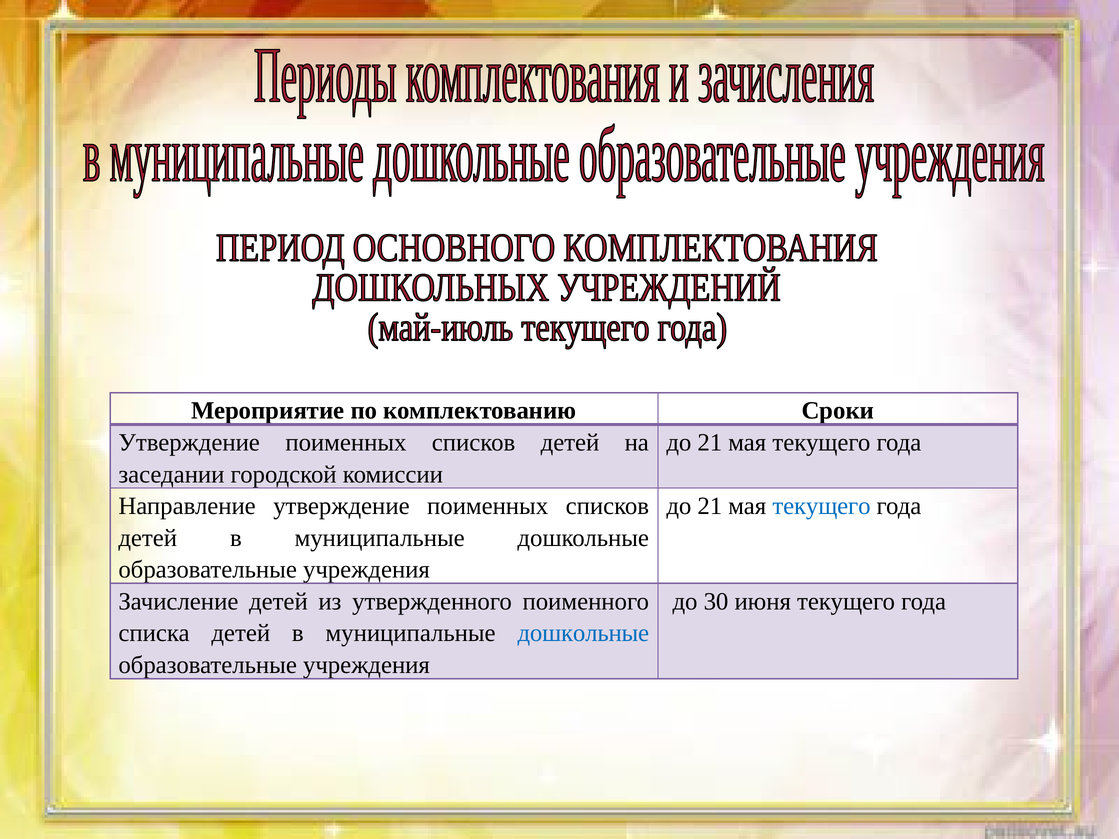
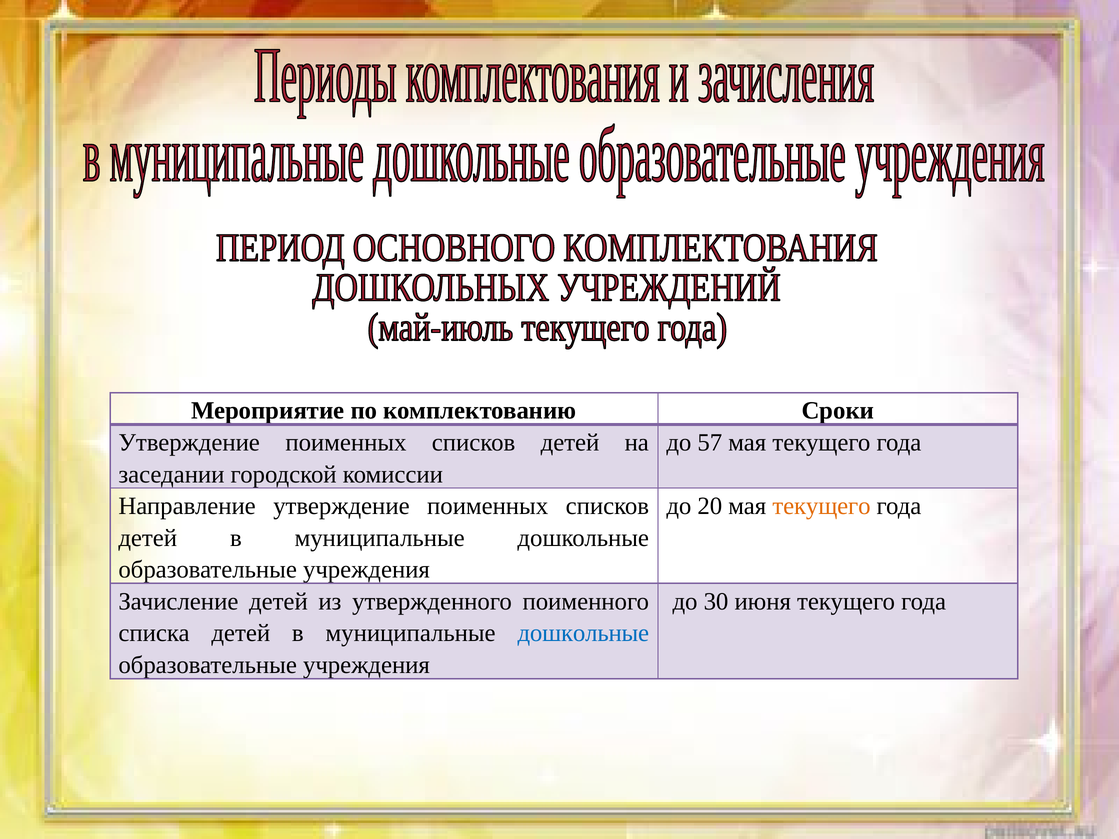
21: 21 -> 57 (710, 443)
21: 21 -> 20 (710, 506)
текущего colour: blue -> orange (822, 506)
